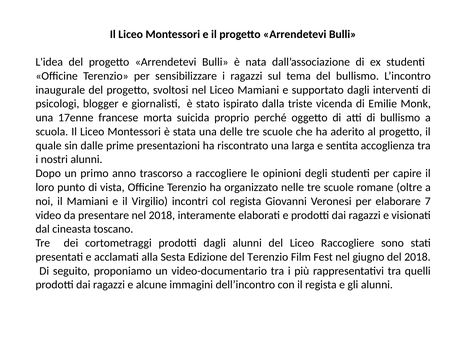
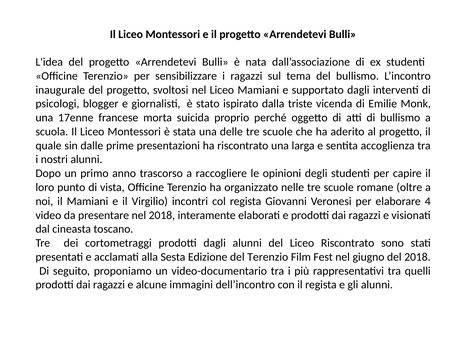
7: 7 -> 4 (428, 201)
Liceo Raccogliere: Raccogliere -> Riscontrato (348, 243)
